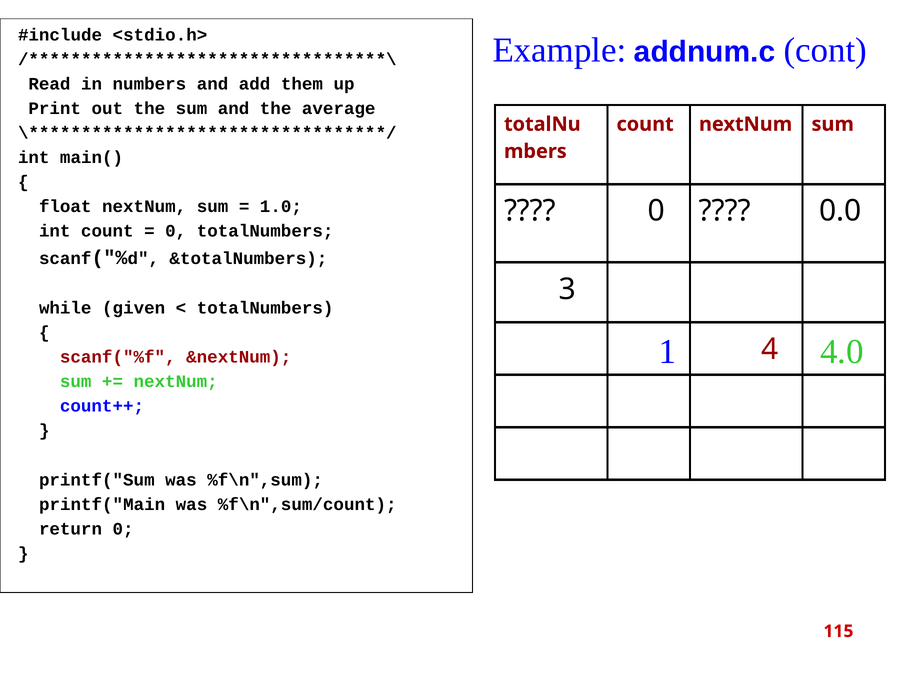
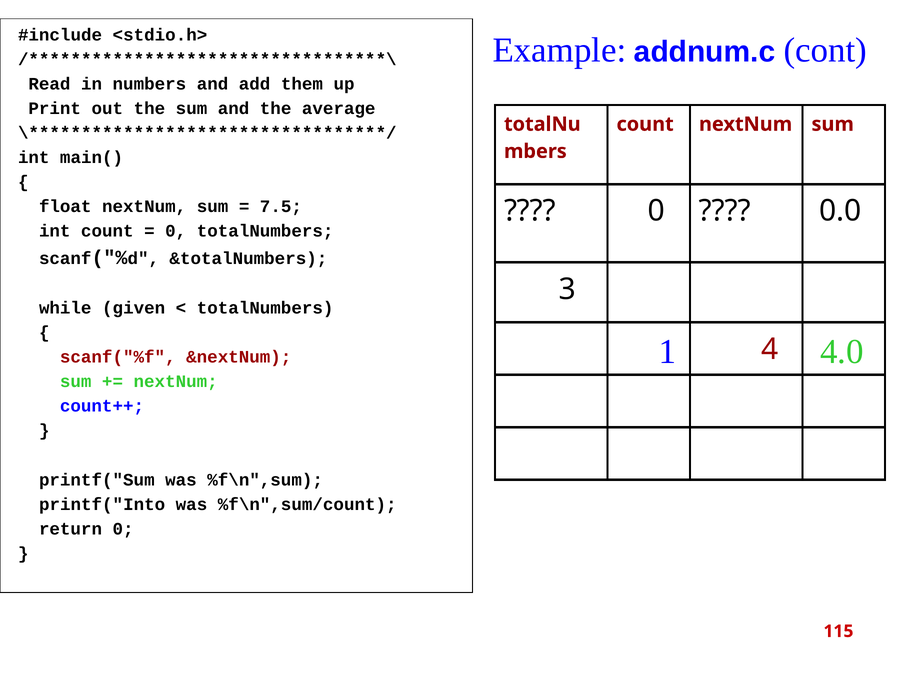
1.0: 1.0 -> 7.5 (281, 207)
printf("Main: printf("Main -> printf("Into (102, 504)
